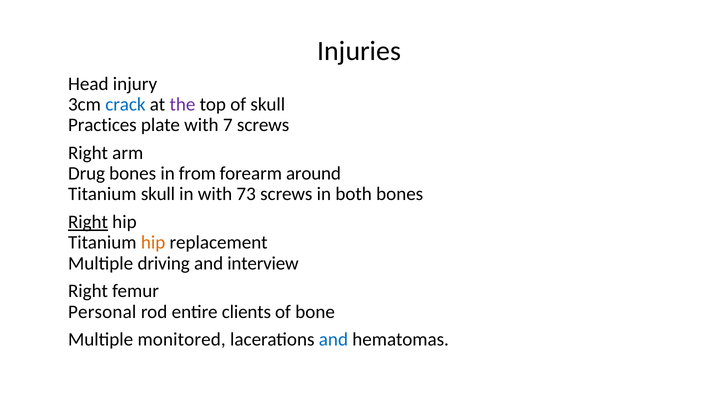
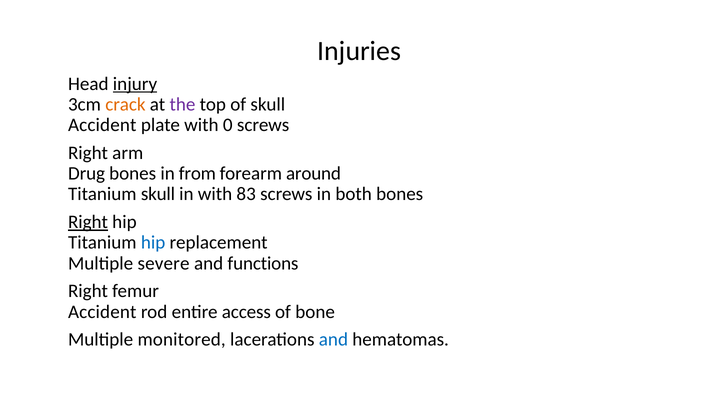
injury underline: none -> present (135, 84)
crack colour: blue -> orange (125, 105)
Practices: Practices -> Accident (102, 125)
7: 7 -> 0 (228, 125)
73: 73 -> 83 (246, 194)
hip colour: orange -> blue (153, 243)
driving: driving -> severe (164, 263)
interview: interview -> functions (263, 263)
Personal: Personal -> Accident (102, 312)
clients: clients -> access (246, 312)
